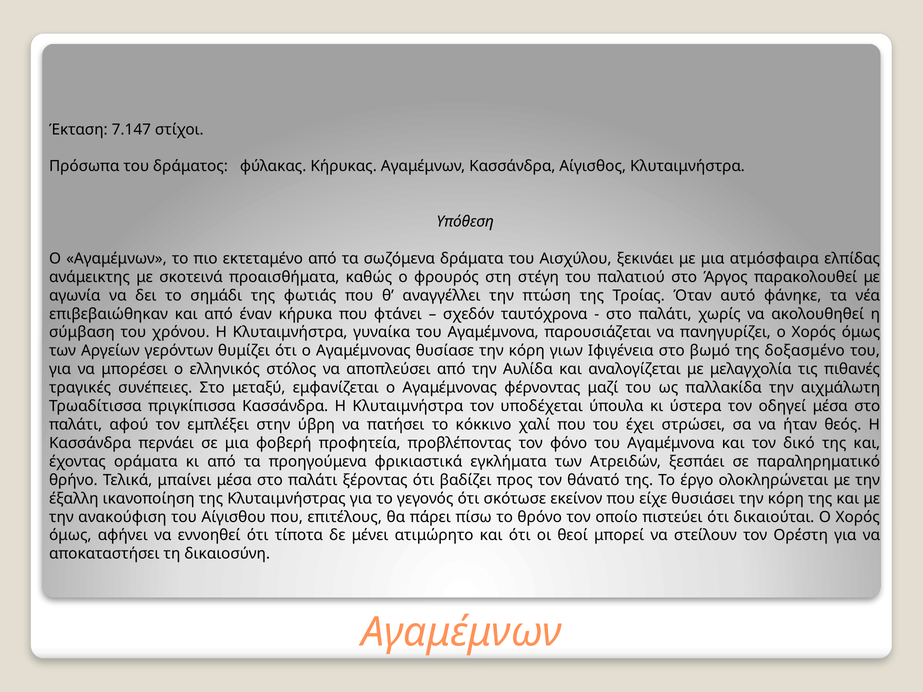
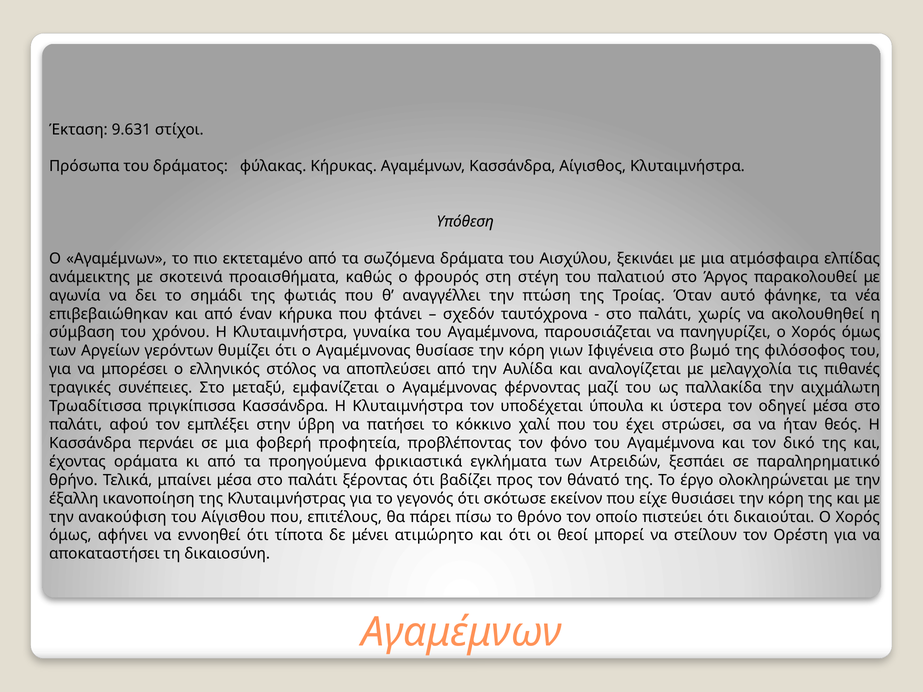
7.147: 7.147 -> 9.631 (131, 129)
δοξασμένο: δοξασμένο -> φιλόσοφος (805, 351)
